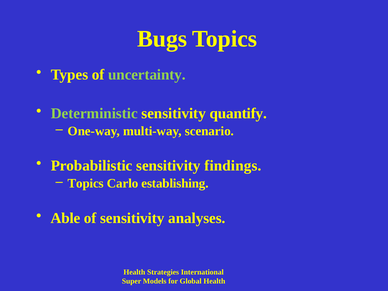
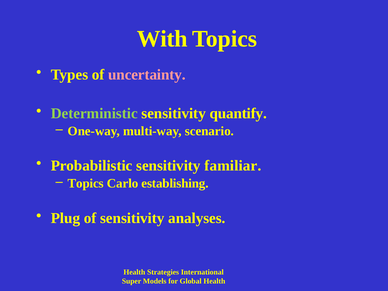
Bugs: Bugs -> With (162, 39)
uncertainty colour: light green -> pink (147, 75)
findings: findings -> familiar (233, 166)
Able: Able -> Plug (65, 218)
